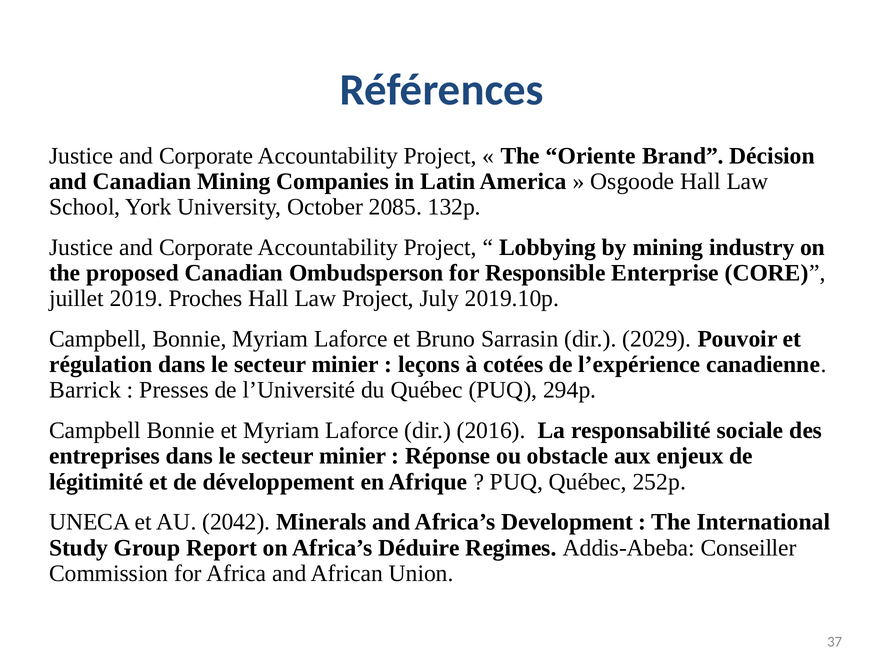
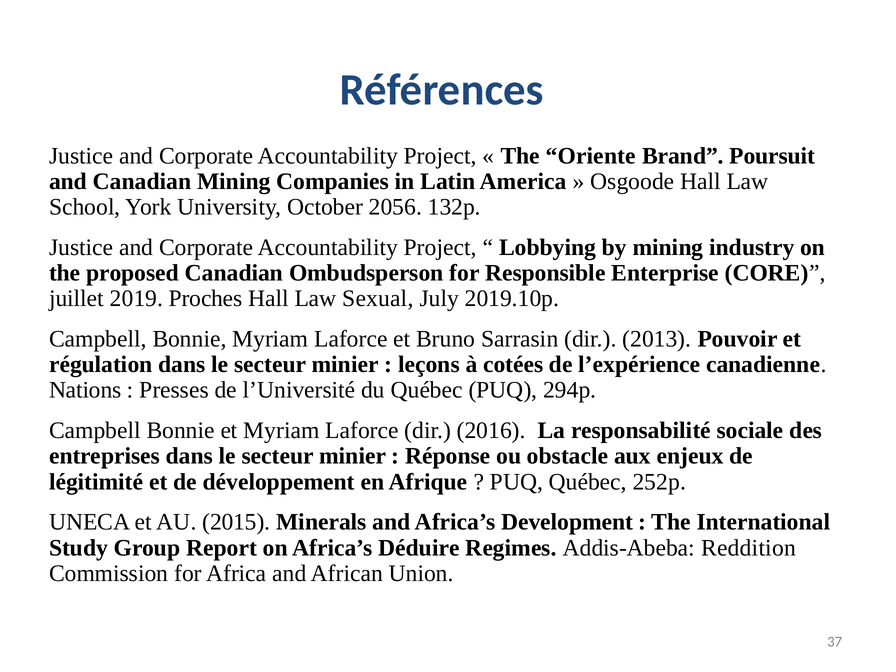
Décision: Décision -> Poursuit (772, 156)
2085: 2085 -> 2056 (395, 207)
Law Project: Project -> Sexual (378, 299)
2029: 2029 -> 2013 (657, 339)
Barrick: Barrick -> Nations (85, 390)
2042: 2042 -> 2015 (236, 522)
Conseiller: Conseiller -> Reddition (749, 548)
